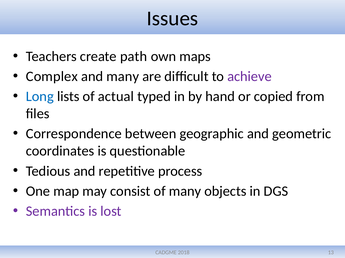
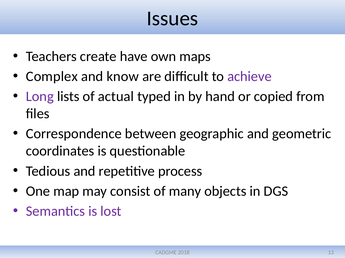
path: path -> have (134, 57)
and many: many -> know (123, 77)
Long colour: blue -> purple (40, 97)
